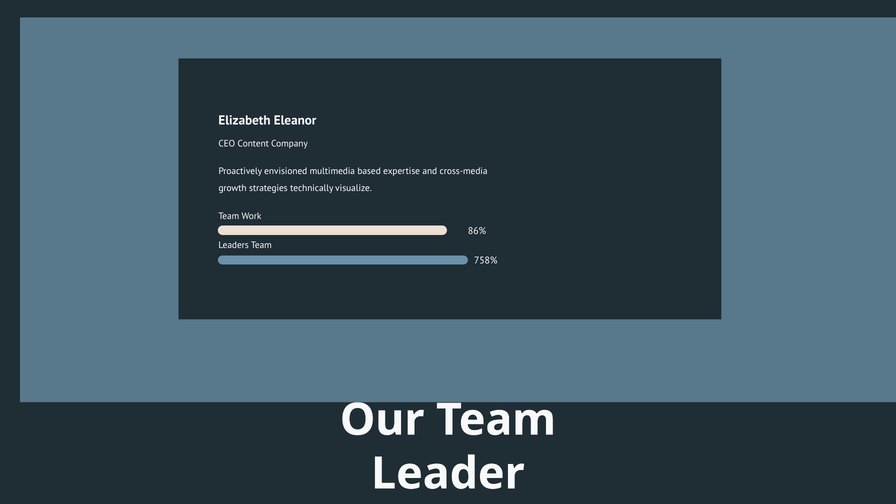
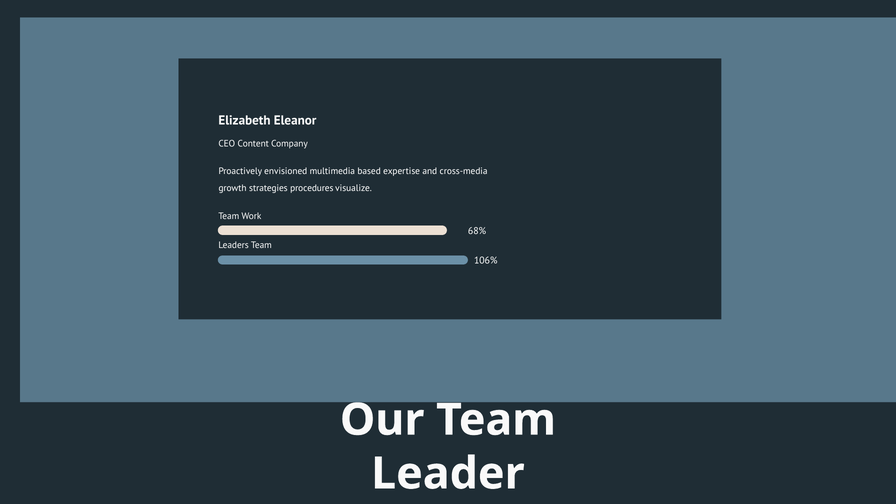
technically: technically -> procedures (312, 188)
86%: 86% -> 68% (477, 231)
758%: 758% -> 106% (486, 261)
